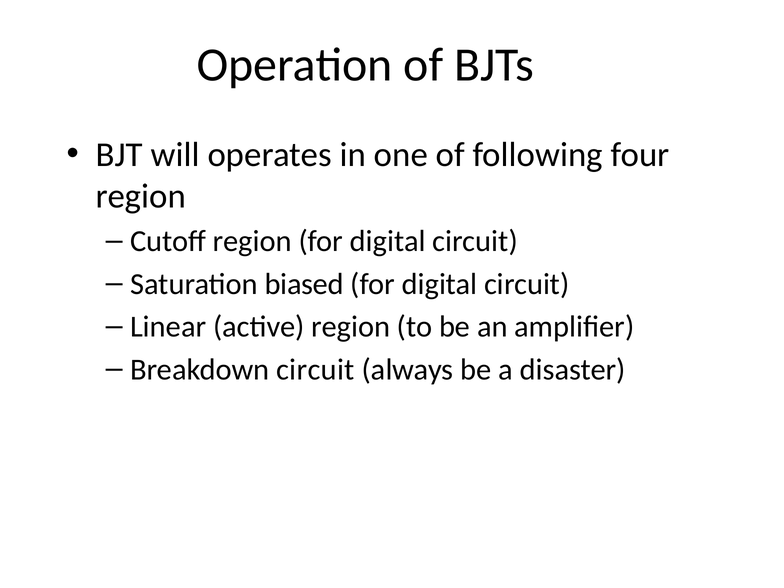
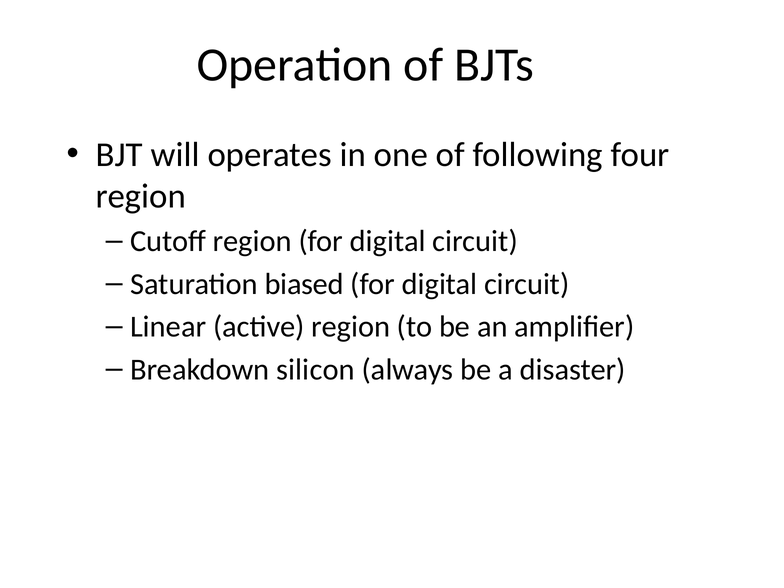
Breakdown circuit: circuit -> silicon (315, 370)
